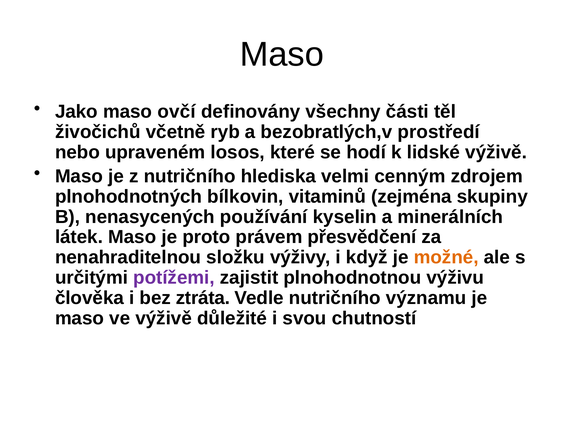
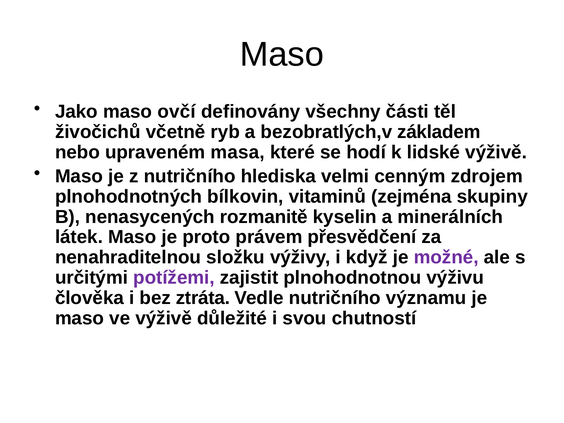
prostředí: prostředí -> základem (439, 132)
losos: losos -> masa (238, 152)
používání: používání -> rozmanitě (264, 217)
možné colour: orange -> purple (446, 257)
